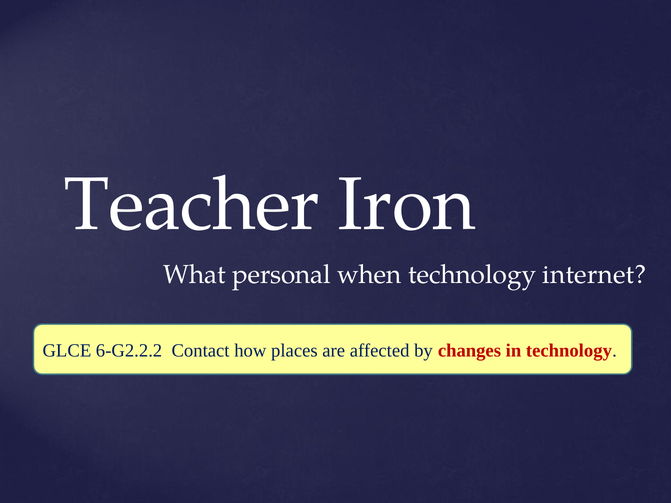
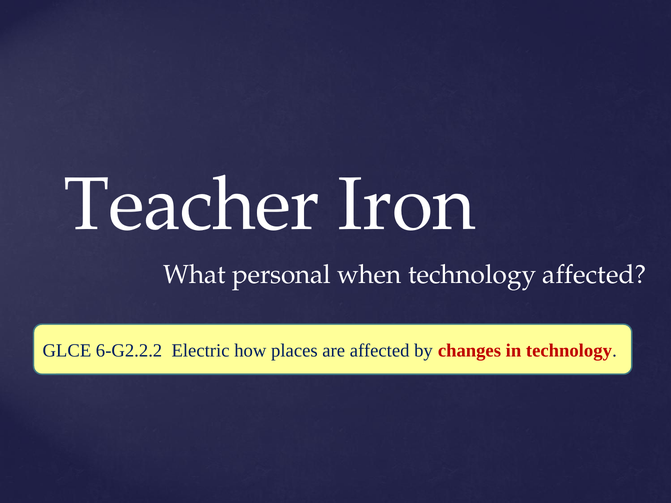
technology internet: internet -> affected (594, 275)
Contact: Contact -> Electric (201, 351)
